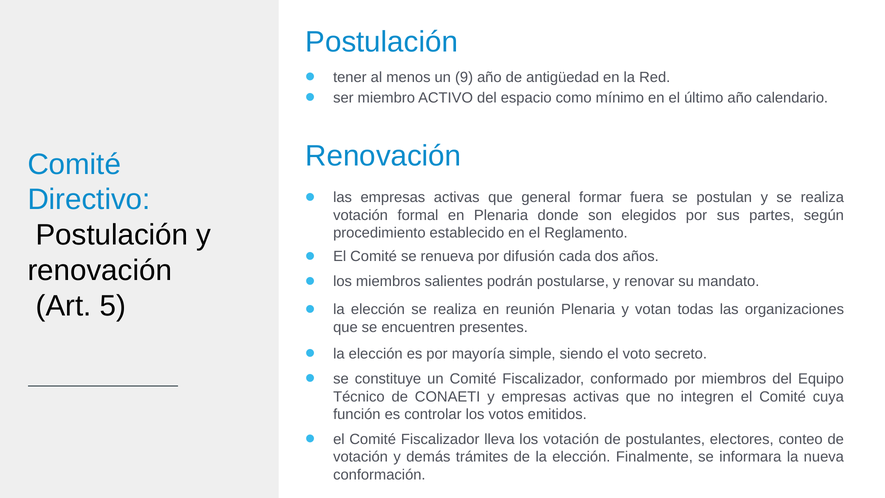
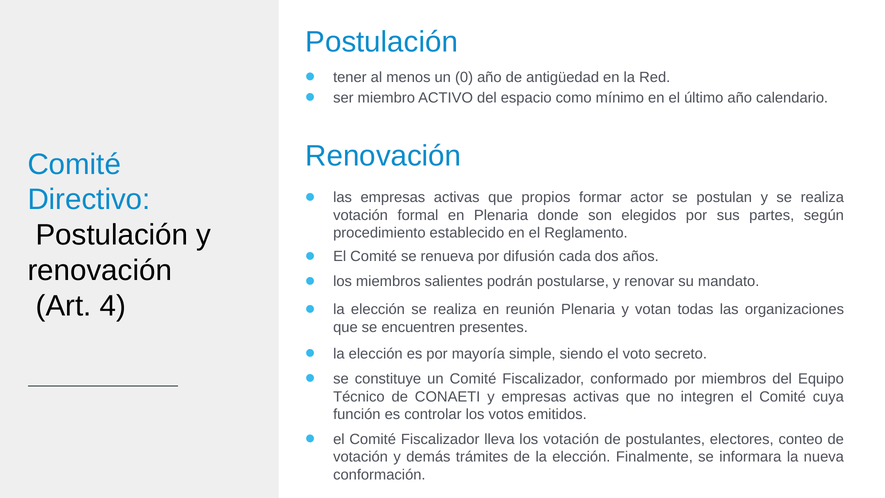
9: 9 -> 0 (464, 77)
general: general -> propios (546, 197)
fuera: fuera -> actor (647, 197)
5: 5 -> 4 (113, 306)
